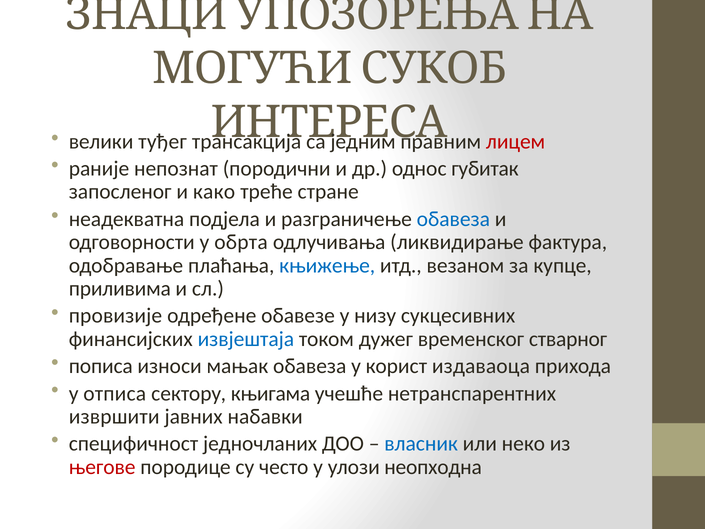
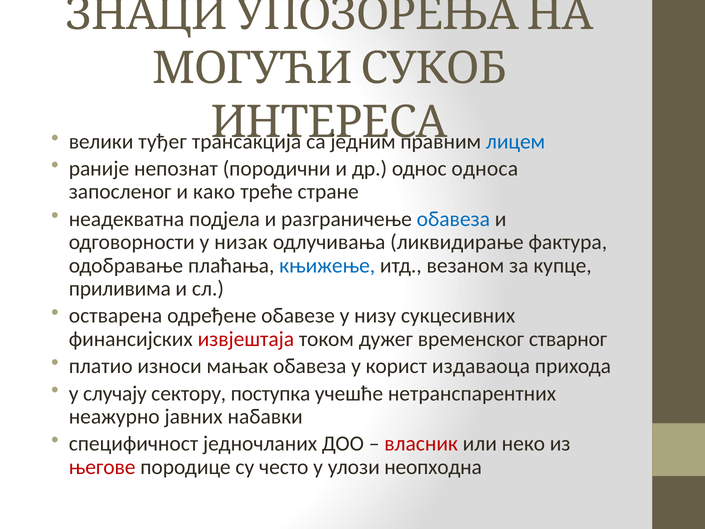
лицем colour: red -> blue (516, 141)
губитак: губитак -> односа (485, 168)
обрта: обрта -> низак (241, 242)
провизије: провизије -> остварена (116, 316)
извјештаја colour: blue -> red (246, 339)
пописа: пописа -> платио (101, 366)
отписа: отписа -> случају (115, 393)
књигама: књигама -> поступка (271, 393)
извршити: извршити -> неажурно (114, 416)
власник colour: blue -> red (421, 444)
